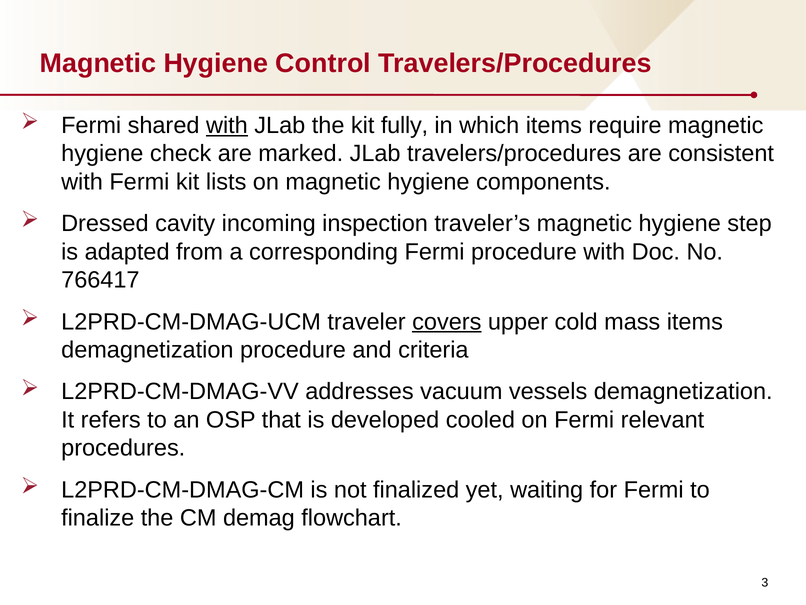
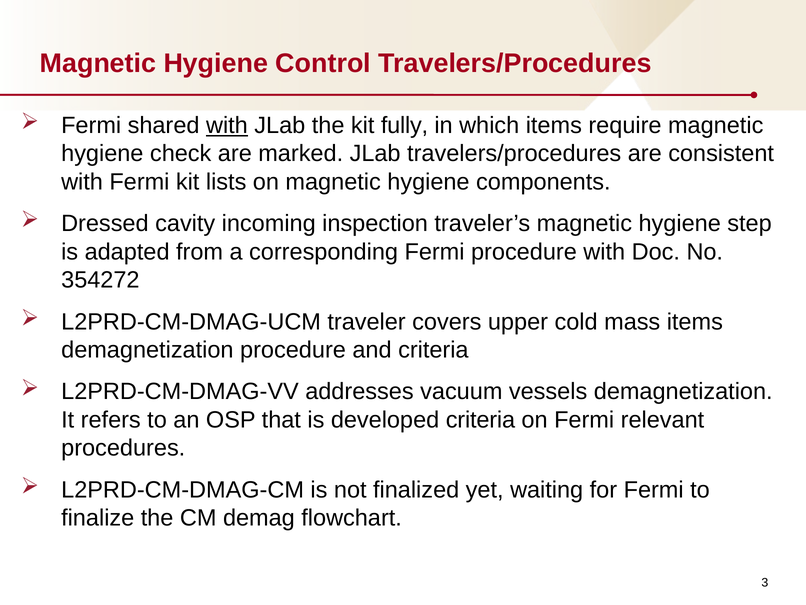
766417: 766417 -> 354272 (100, 280)
covers underline: present -> none (447, 322)
developed cooled: cooled -> criteria (480, 420)
